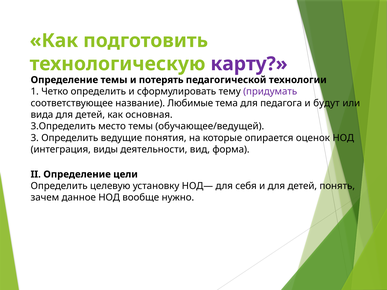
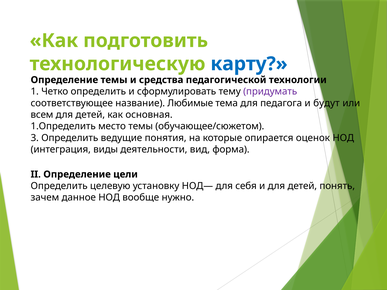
карту colour: purple -> blue (249, 64)
потерять: потерять -> средства (161, 80)
вида: вида -> всем (42, 115)
3.Определить: 3.Определить -> 1.Определить (63, 126)
обучающее/ведущей: обучающее/ведущей -> обучающее/сюжетом (210, 126)
